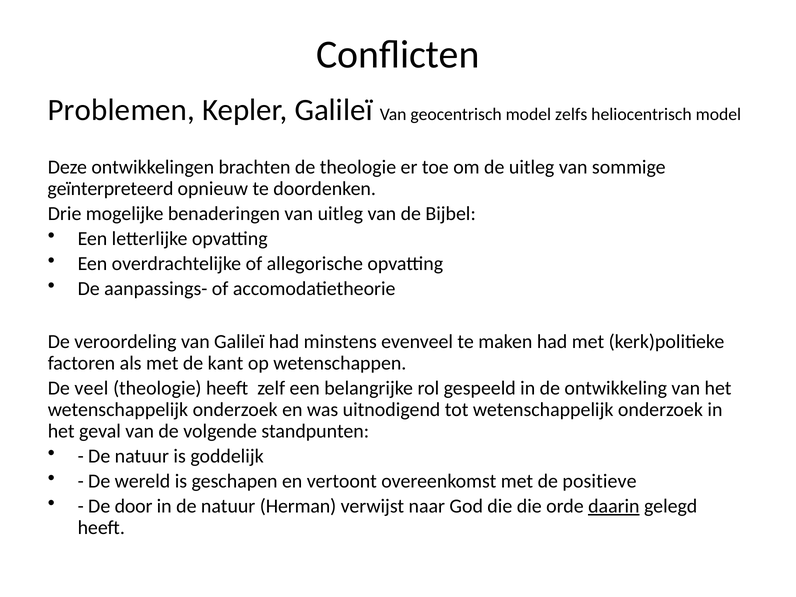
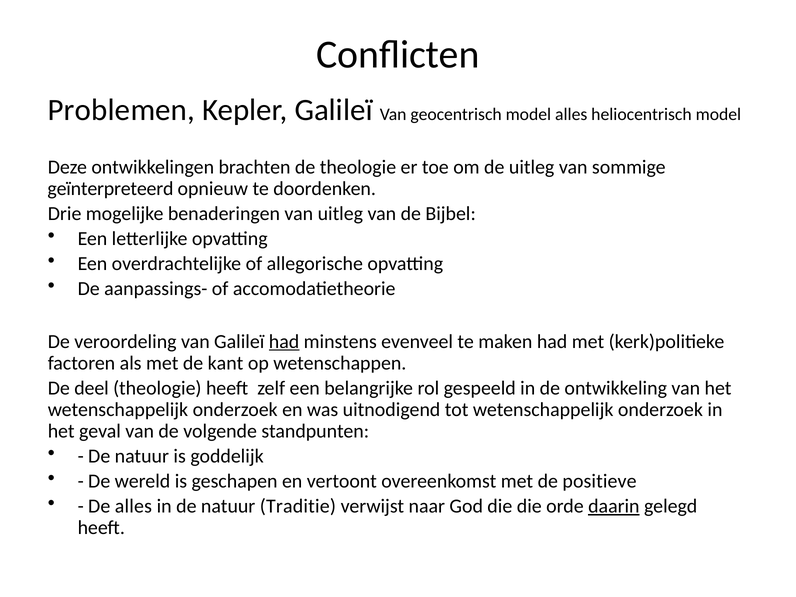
model zelfs: zelfs -> alles (571, 114)
had underline: none -> present (284, 341)
veel: veel -> deel (92, 388)
De door: door -> alles (133, 506)
Herman: Herman -> Traditie (298, 506)
